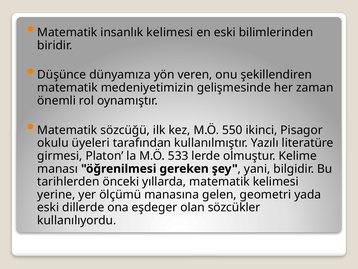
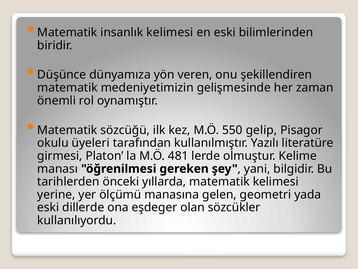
ikinci: ikinci -> gelip (261, 130)
533: 533 -> 481 (178, 156)
